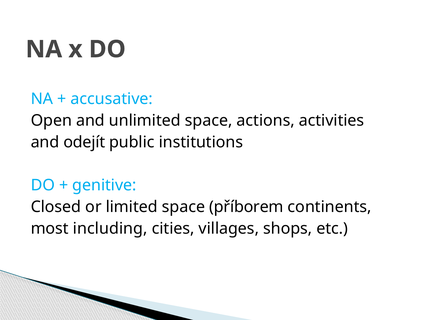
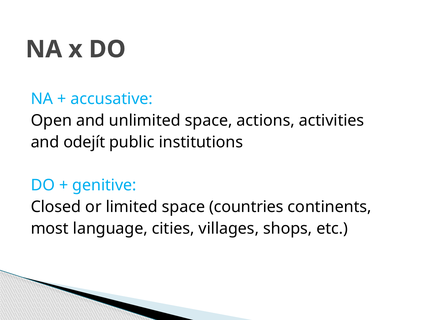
příborem: příborem -> countries (246, 207)
including: including -> language (110, 229)
